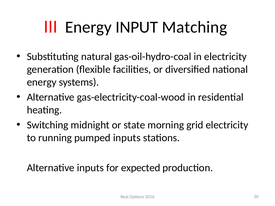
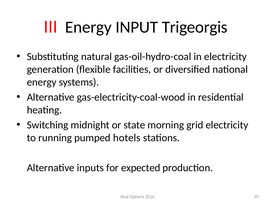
Matching: Matching -> Trigeorgis (195, 27)
pumped inputs: inputs -> hotels (127, 138)
